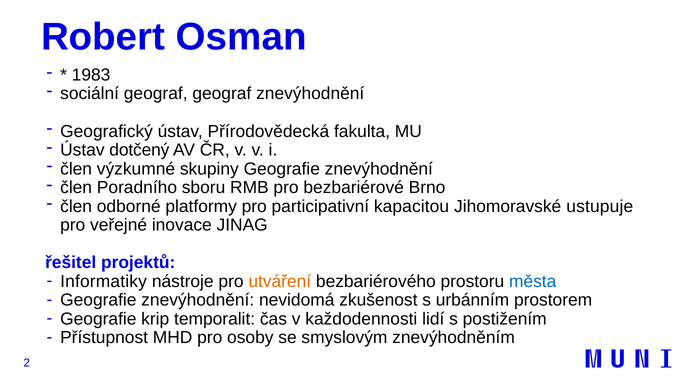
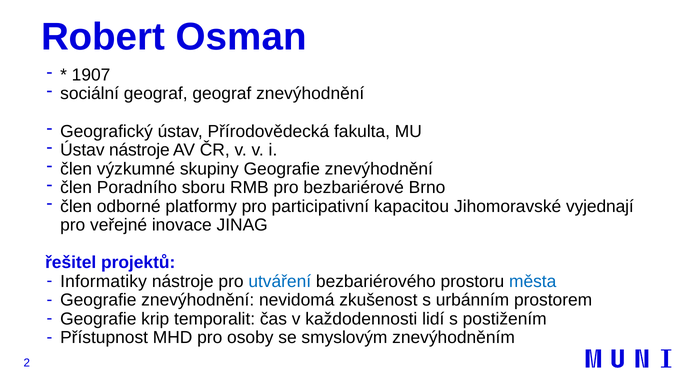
1983: 1983 -> 1907 (91, 75)
Ústav dotčený: dotčený -> nástroje (139, 150)
ustupuje: ustupuje -> vyjednají (600, 206)
utváření colour: orange -> blue (280, 281)
